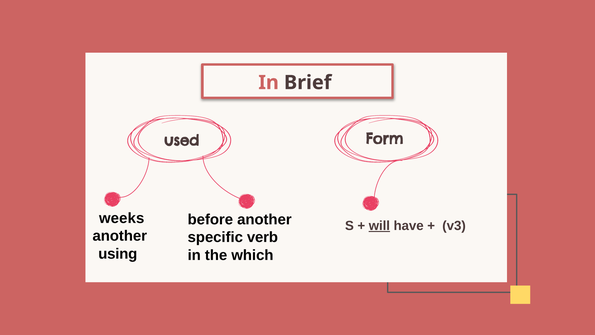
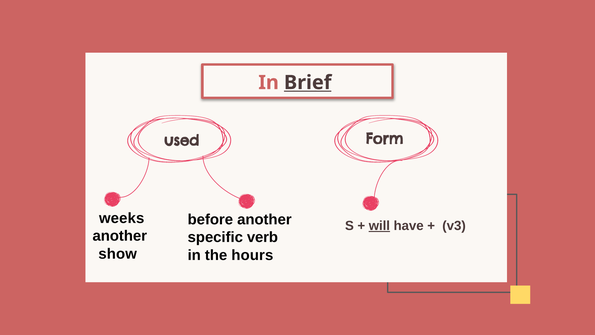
Brief underline: none -> present (308, 82)
using: using -> show (118, 254)
which: which -> hours (252, 255)
